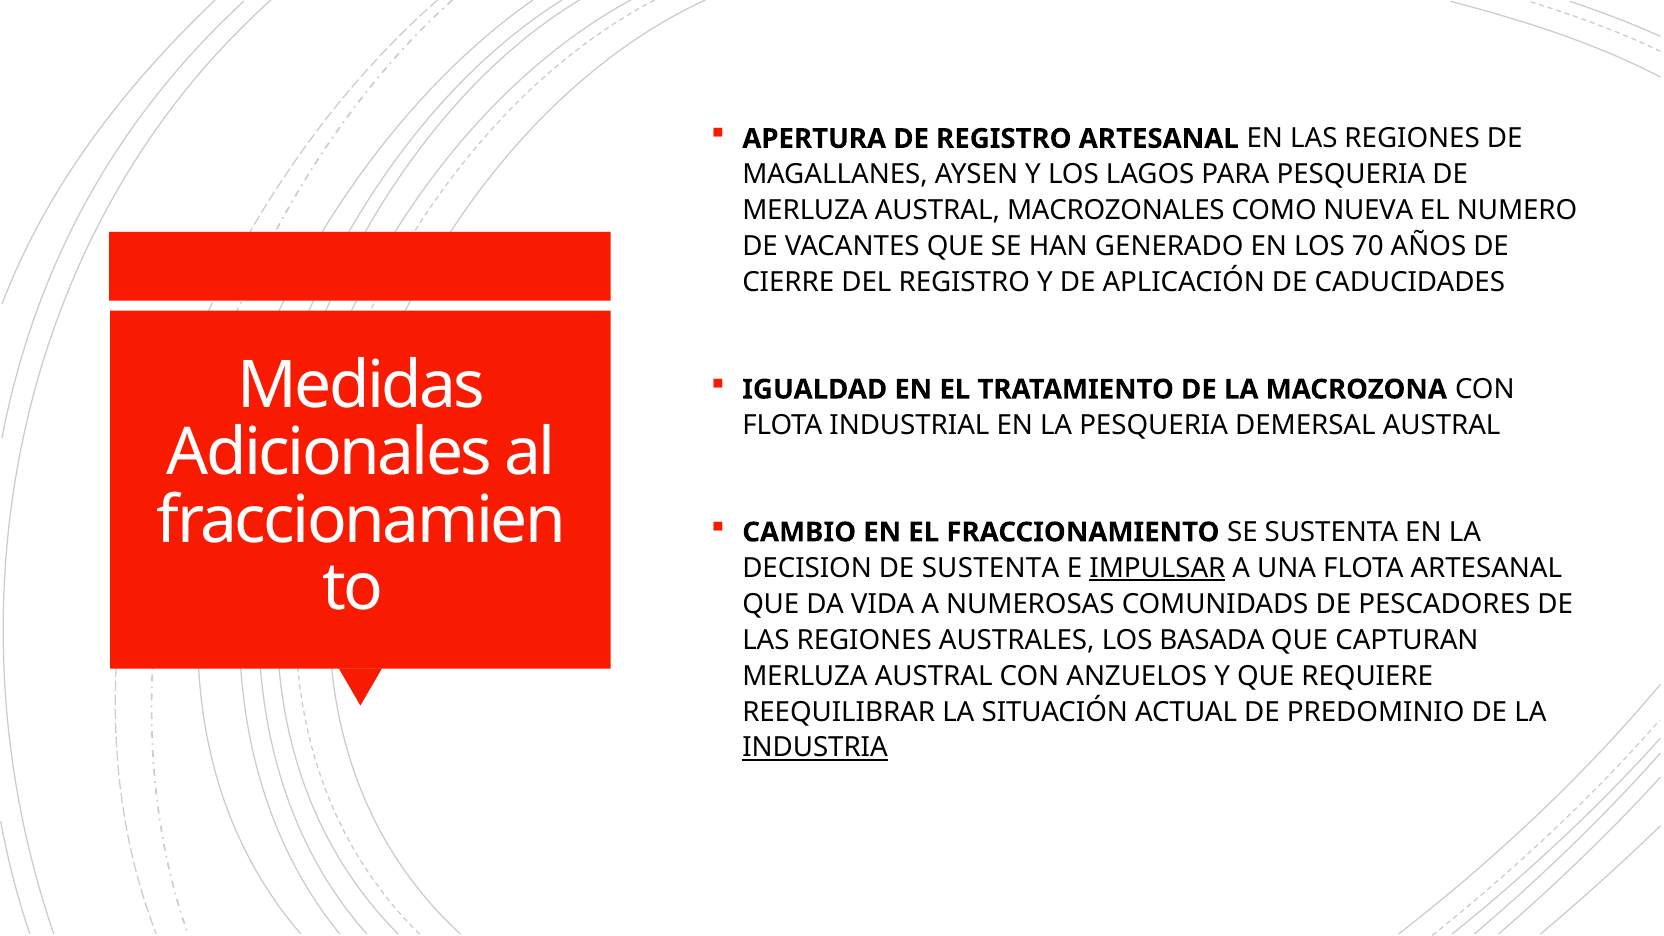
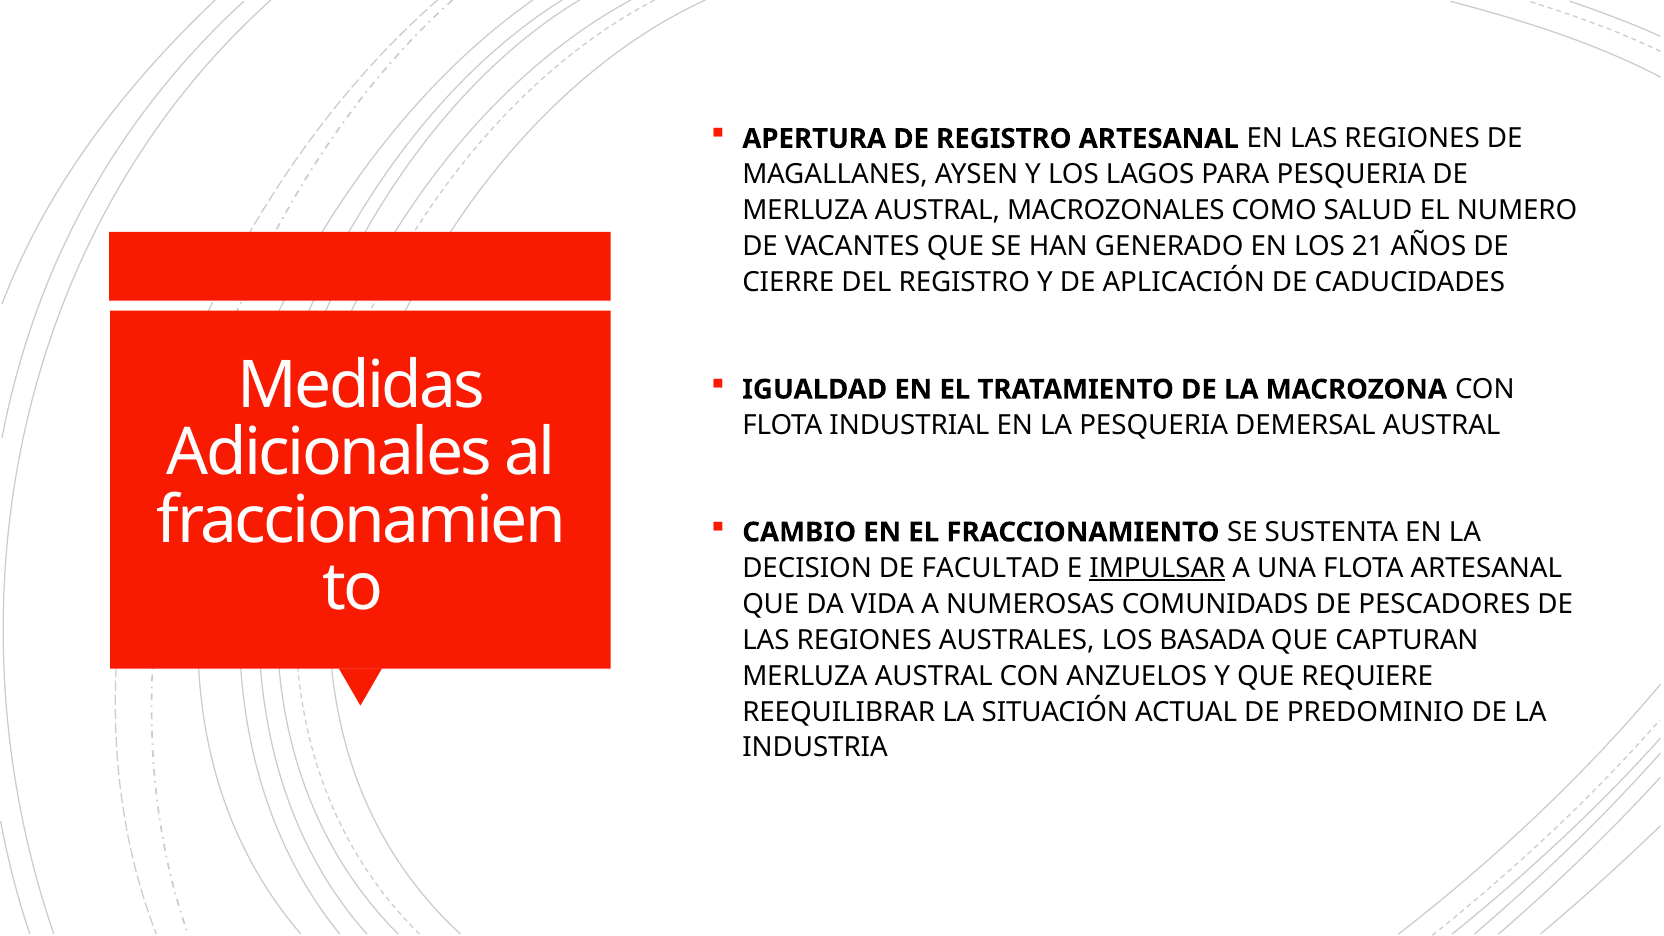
NUEVA: NUEVA -> SALUD (1368, 211)
70: 70 -> 21 (1368, 247)
DE SUSTENTA: SUSTENTA -> FACULTAD (991, 568)
INDUSTRIA underline: present -> none (815, 748)
